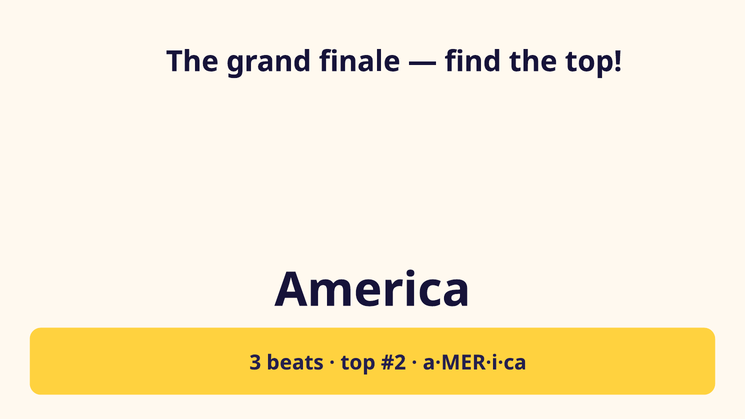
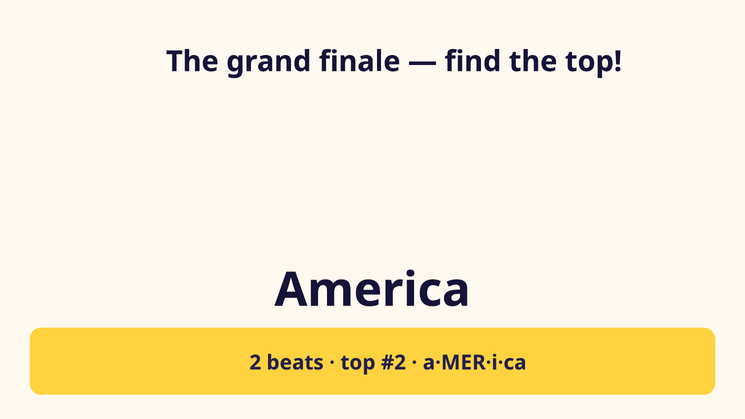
3: 3 -> 2 (255, 363)
